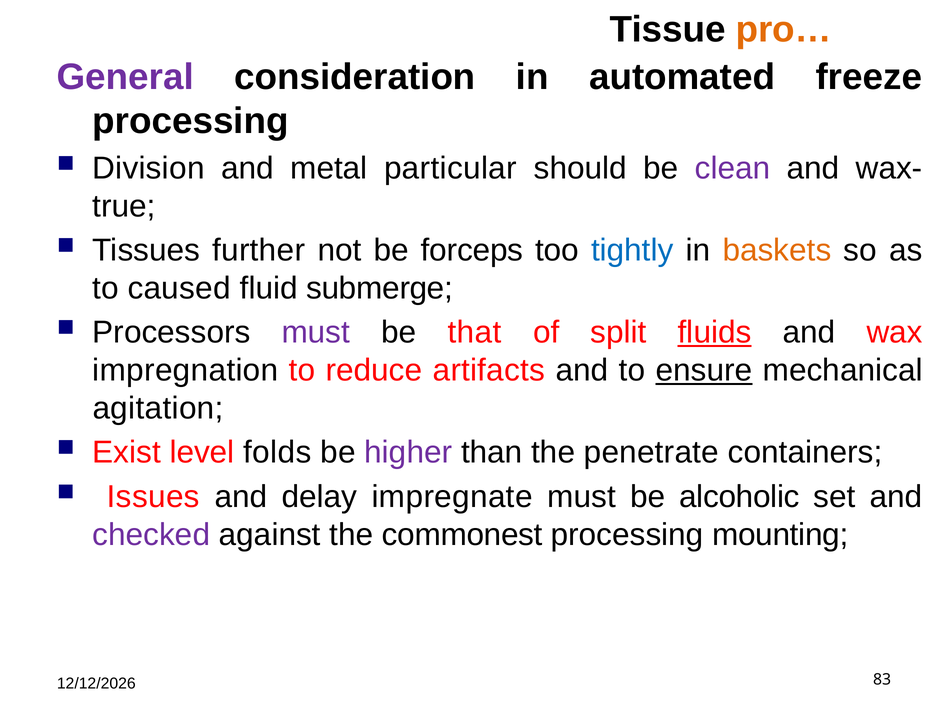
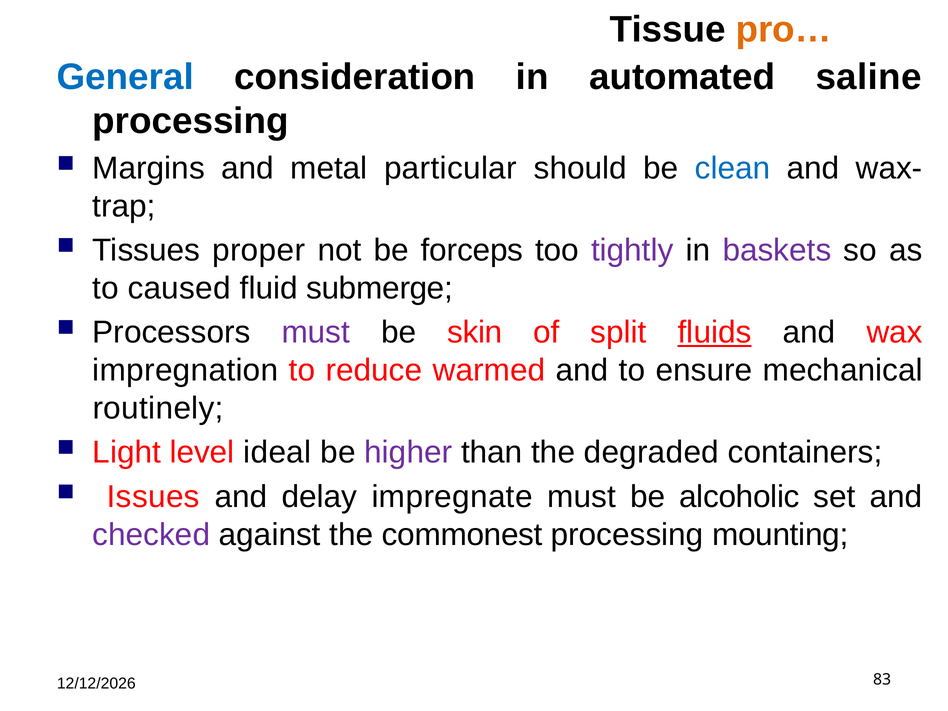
General colour: purple -> blue (125, 77)
freeze: freeze -> saline (869, 77)
Division: Division -> Margins (149, 168)
clean colour: purple -> blue (733, 168)
true: true -> trap (124, 206)
further: further -> proper (259, 250)
tightly colour: blue -> purple (632, 250)
baskets colour: orange -> purple (777, 250)
that: that -> skin (475, 332)
artifacts: artifacts -> warmed (489, 370)
ensure underline: present -> none (704, 370)
agitation: agitation -> routinely (158, 408)
Exist: Exist -> Light (127, 453)
folds: folds -> ideal (277, 453)
penetrate: penetrate -> degraded (651, 453)
